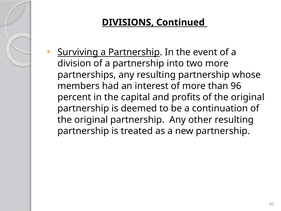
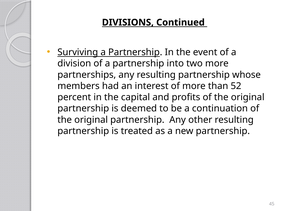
96: 96 -> 52 (236, 86)
